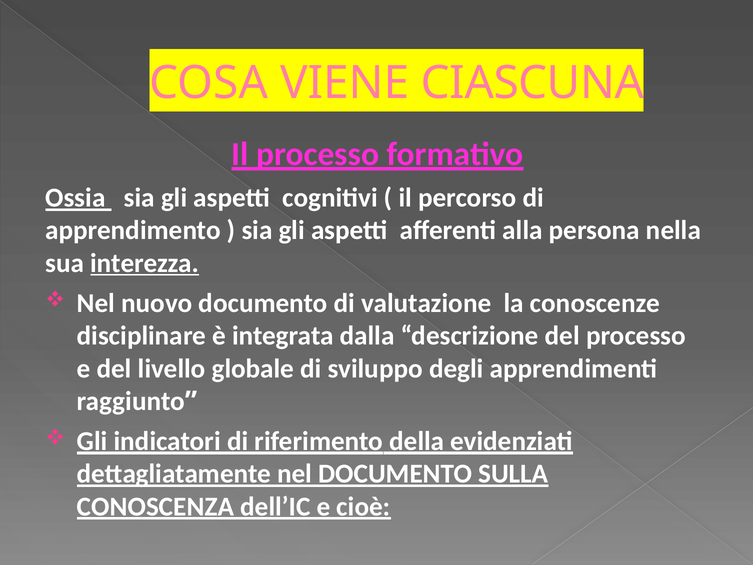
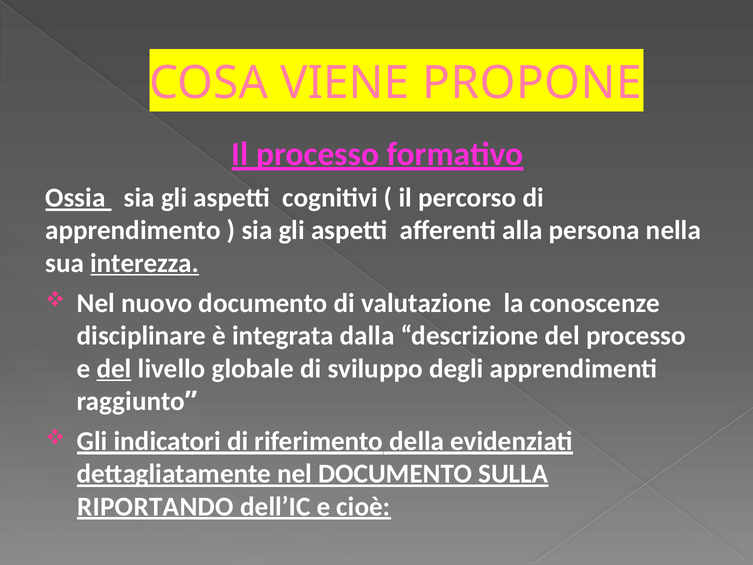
CIASCUNA: CIASCUNA -> PROPONE (532, 83)
del underline: none -> present (114, 368)
CONOSCENZA: CONOSCENZA -> RIPORTANDO (155, 506)
